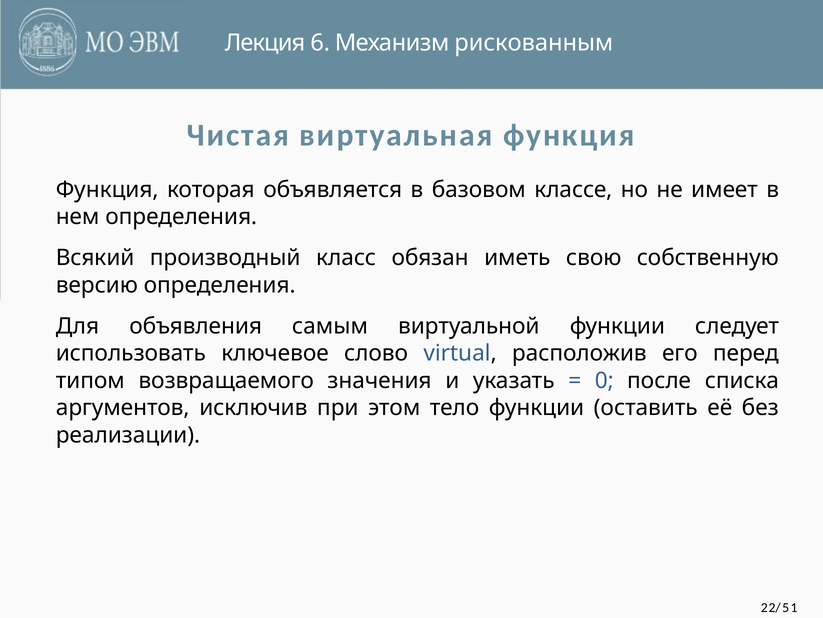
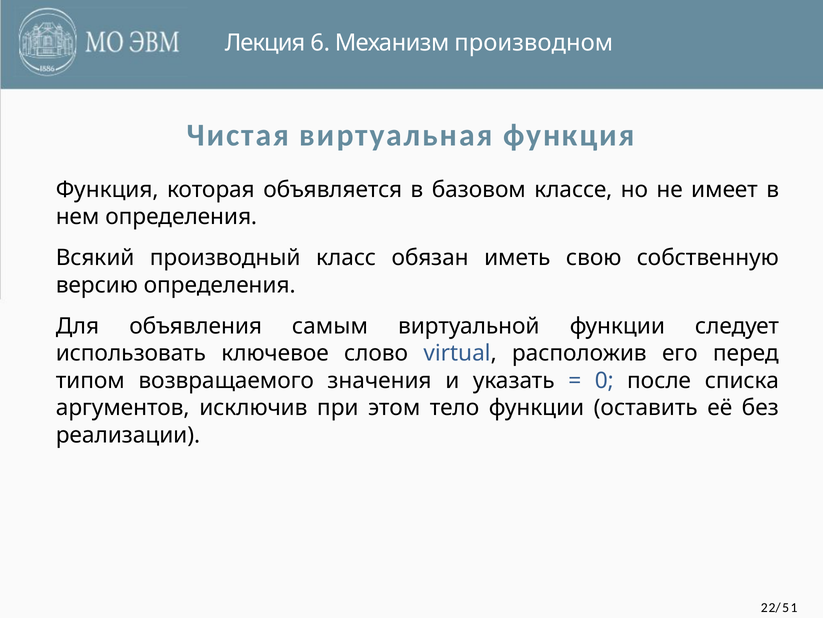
рискованным: рискованным -> производном (534, 43)
